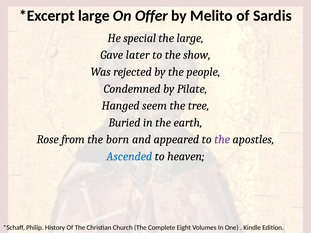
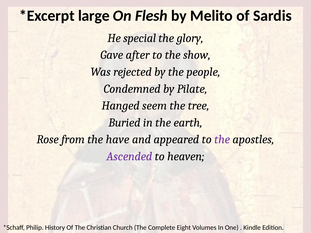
Offer: Offer -> Flesh (151, 16)
the large: large -> glory (190, 38)
later: later -> after (138, 55)
born: born -> have (117, 140)
Ascended colour: blue -> purple (129, 157)
